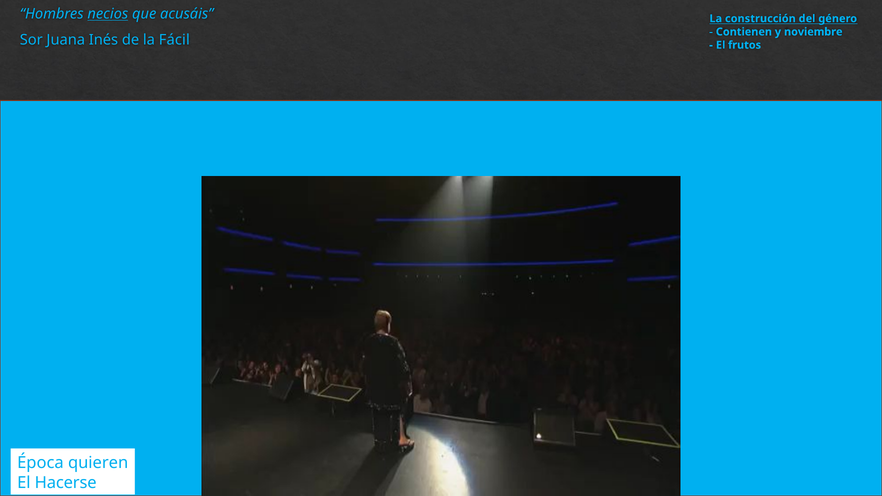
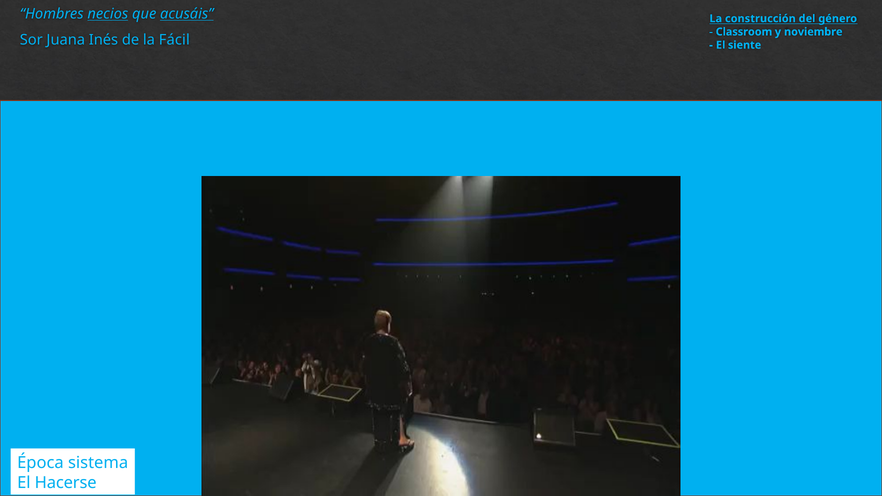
acusáis underline: none -> present (187, 14)
Contienen: Contienen -> Classroom (744, 32)
frutos: frutos -> siente (745, 45)
quieren: quieren -> sistema (98, 463)
